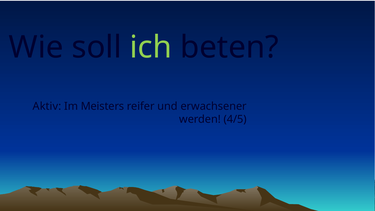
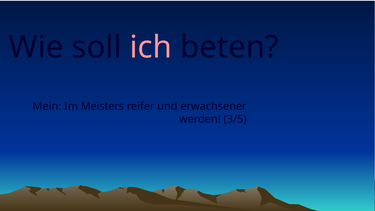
ich colour: light green -> pink (151, 47)
Aktiv: Aktiv -> Mein (47, 106)
4/5: 4/5 -> 3/5 (235, 119)
